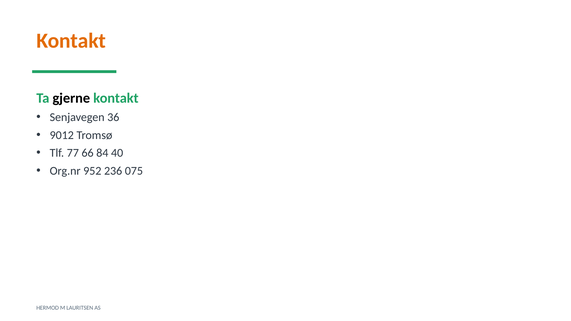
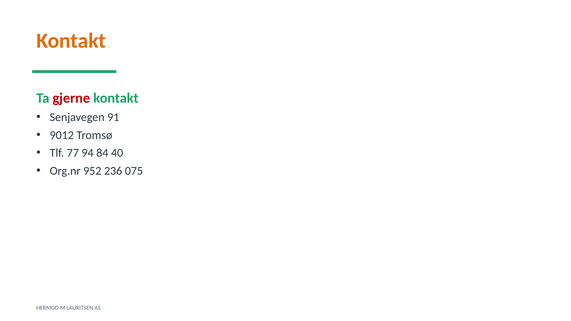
gjerne colour: black -> red (71, 98)
36: 36 -> 91 (113, 117)
66: 66 -> 94 (88, 153)
